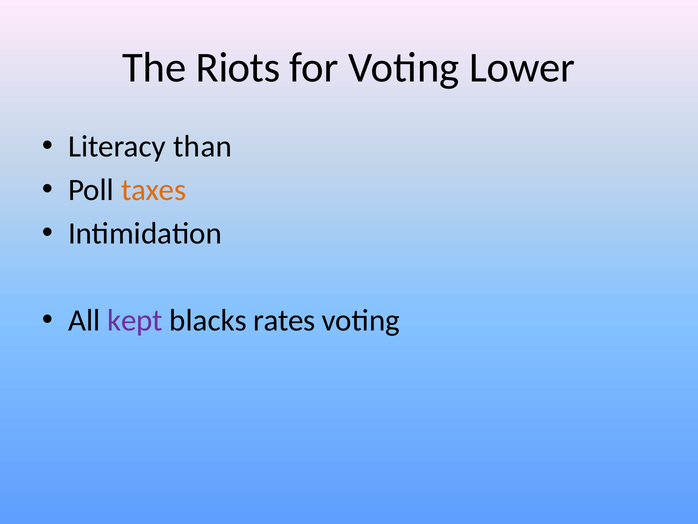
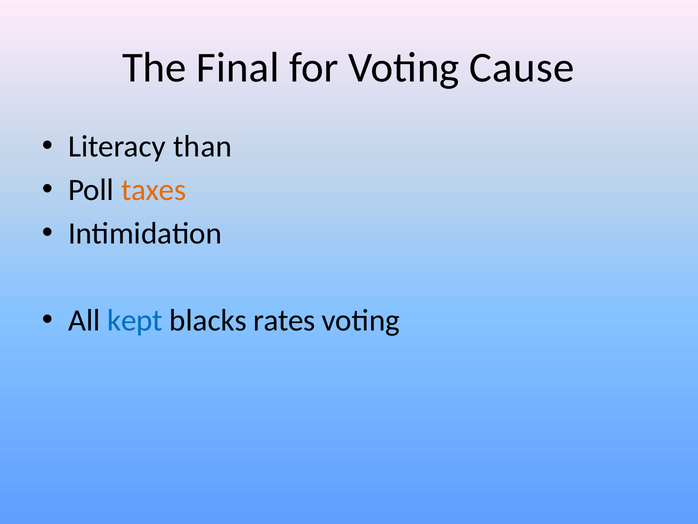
Riots: Riots -> Final (238, 68)
Lower: Lower -> Cause (522, 68)
kept colour: purple -> blue (135, 320)
